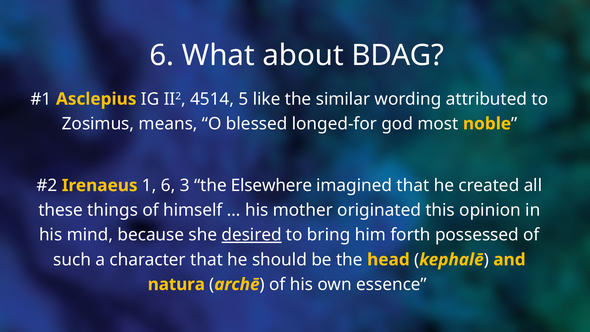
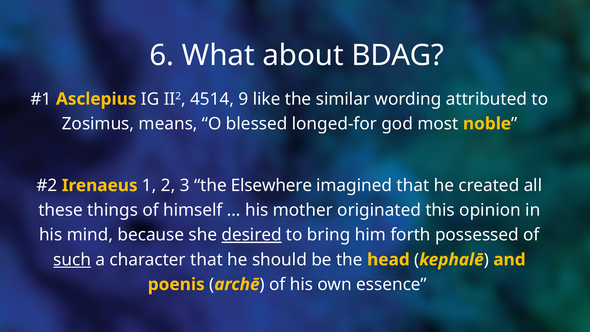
5: 5 -> 9 (243, 99)
1 6: 6 -> 2 (168, 185)
such underline: none -> present (72, 260)
natura: natura -> poenis (176, 284)
